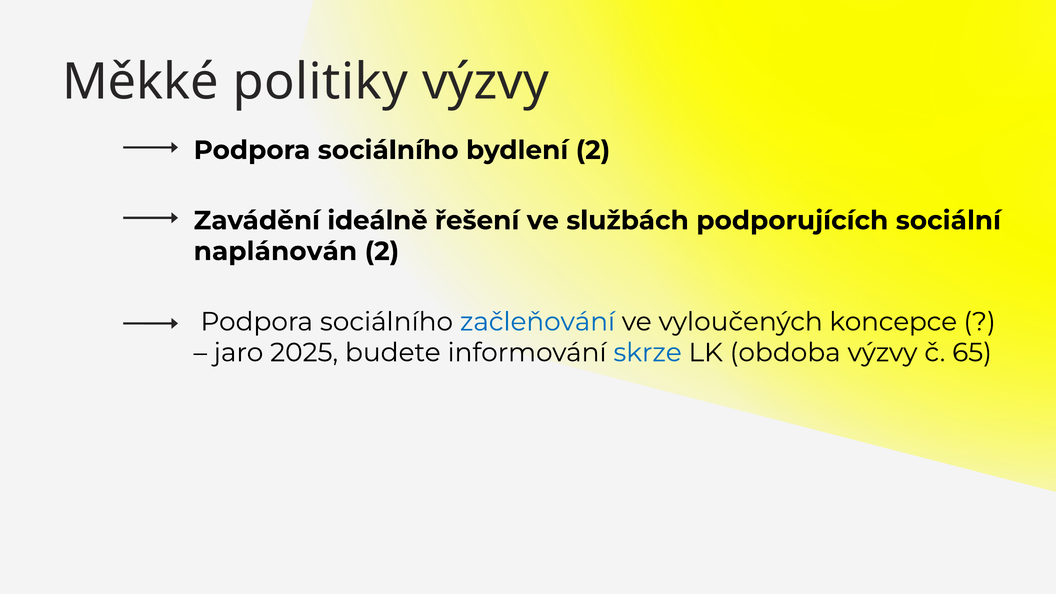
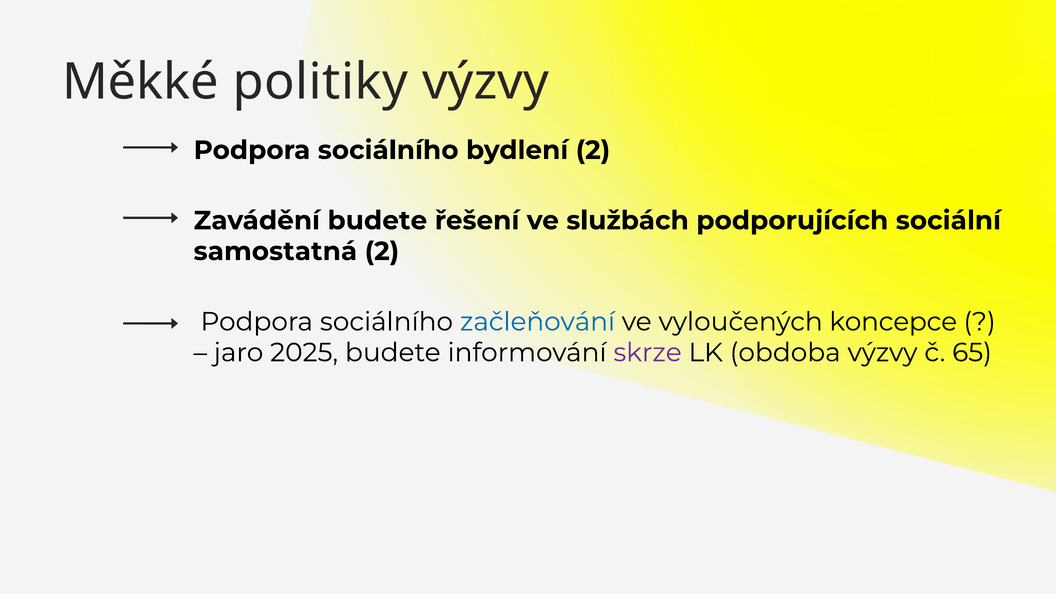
Zavádění ideálně: ideálně -> budete (377, 221)
naplánován: naplánován -> samostatná (275, 251)
skrze colour: blue -> purple (648, 353)
